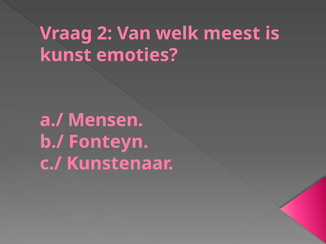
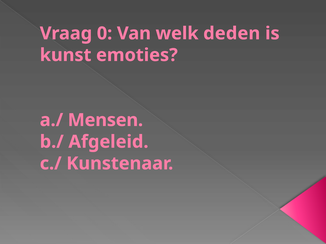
2: 2 -> 0 (105, 33)
meest: meest -> deden (232, 33)
Fonteyn: Fonteyn -> Afgeleid (108, 142)
